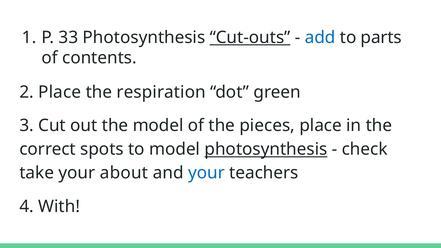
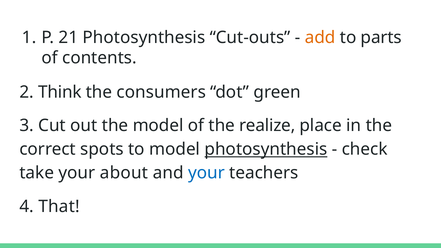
33: 33 -> 21 (68, 37)
Cut-outs underline: present -> none (250, 37)
add colour: blue -> orange (320, 37)
2 Place: Place -> Think (60, 92)
respiration: respiration -> consumers (161, 92)
pieces: pieces -> realize (267, 126)
With: With -> That (59, 206)
